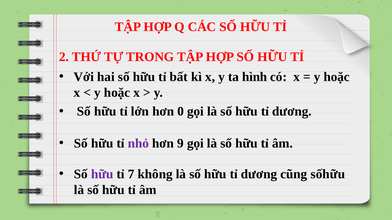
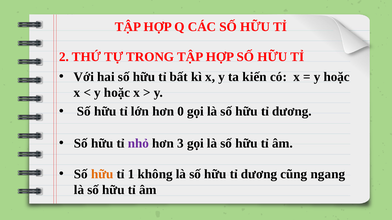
hình: hình -> kiến (255, 77)
9: 9 -> 3 (180, 144)
hữu colour: purple -> orange (102, 174)
7: 7 -> 1 (131, 174)
sốhữu: sốhữu -> ngang (328, 174)
